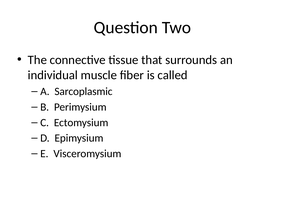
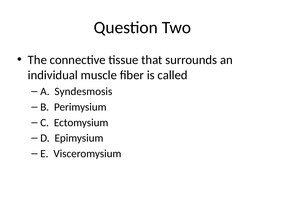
Sarcoplasmic: Sarcoplasmic -> Syndesmosis (83, 91)
